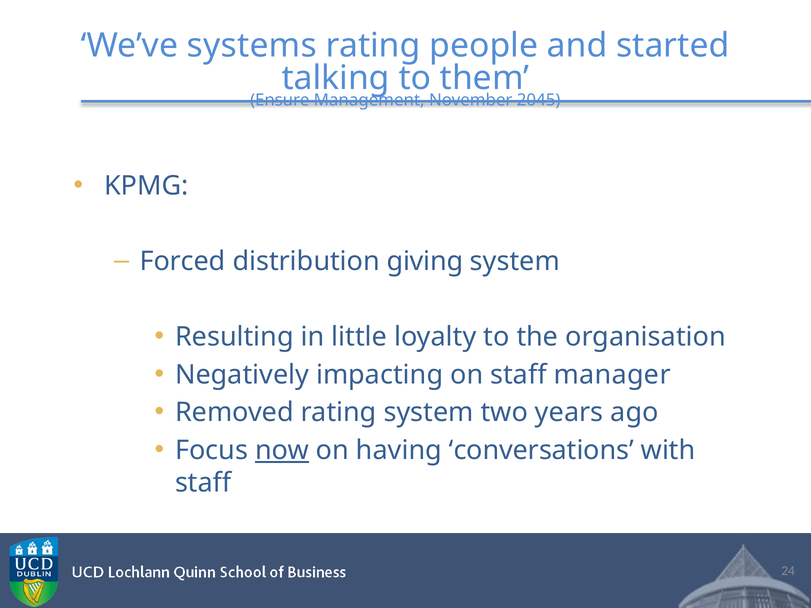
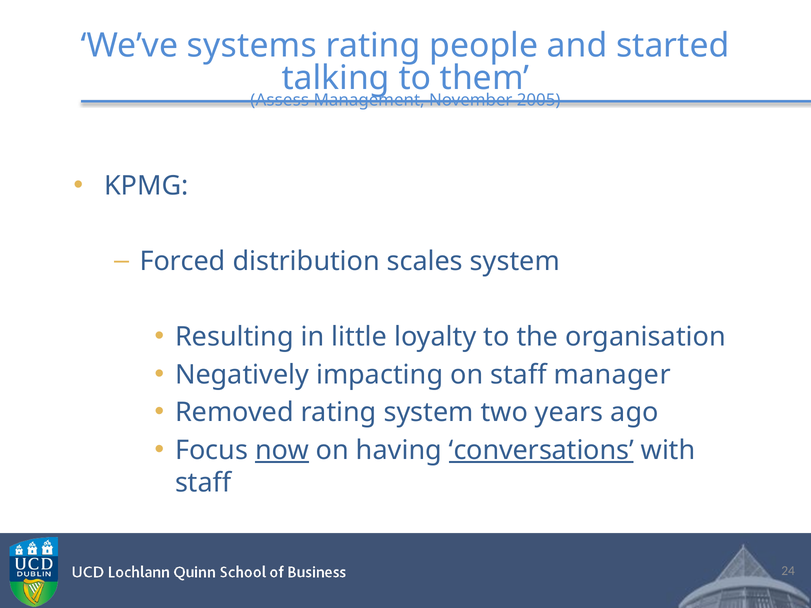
Ensure: Ensure -> Assess (280, 100)
2045: 2045 -> 2005 (539, 100)
giving: giving -> scales (425, 261)
conversations underline: none -> present (541, 451)
